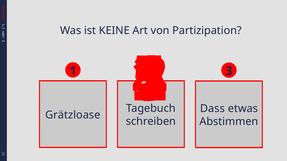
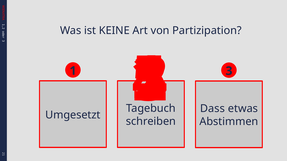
Grätzloase: Grätzloase -> Umgesetzt (73, 115)
